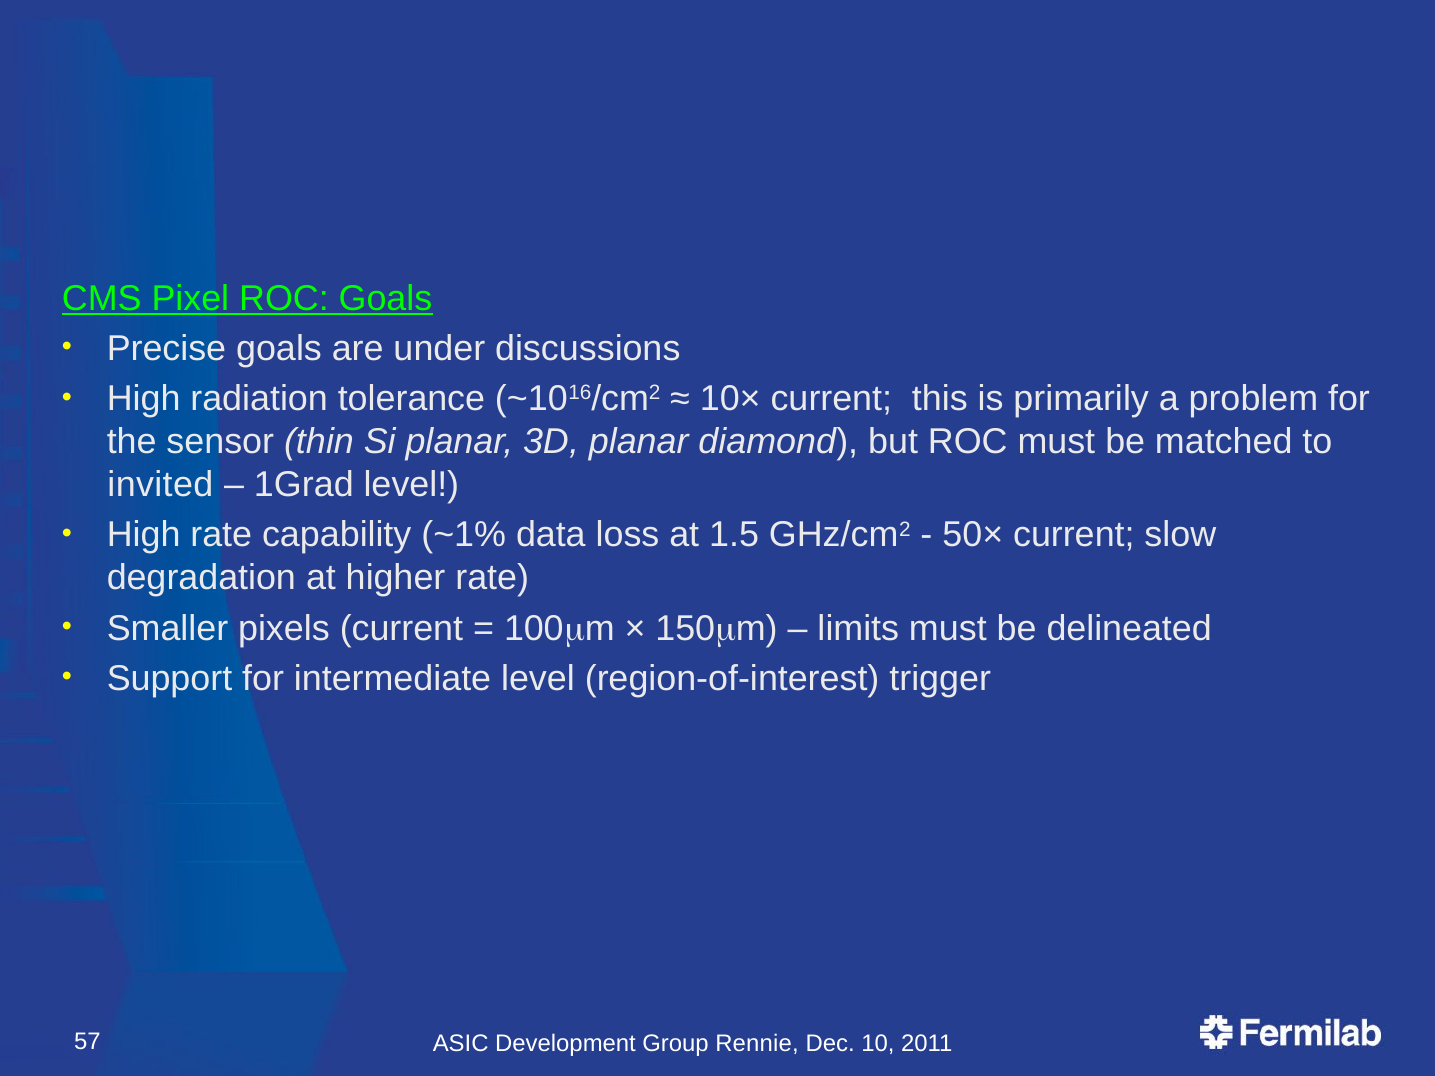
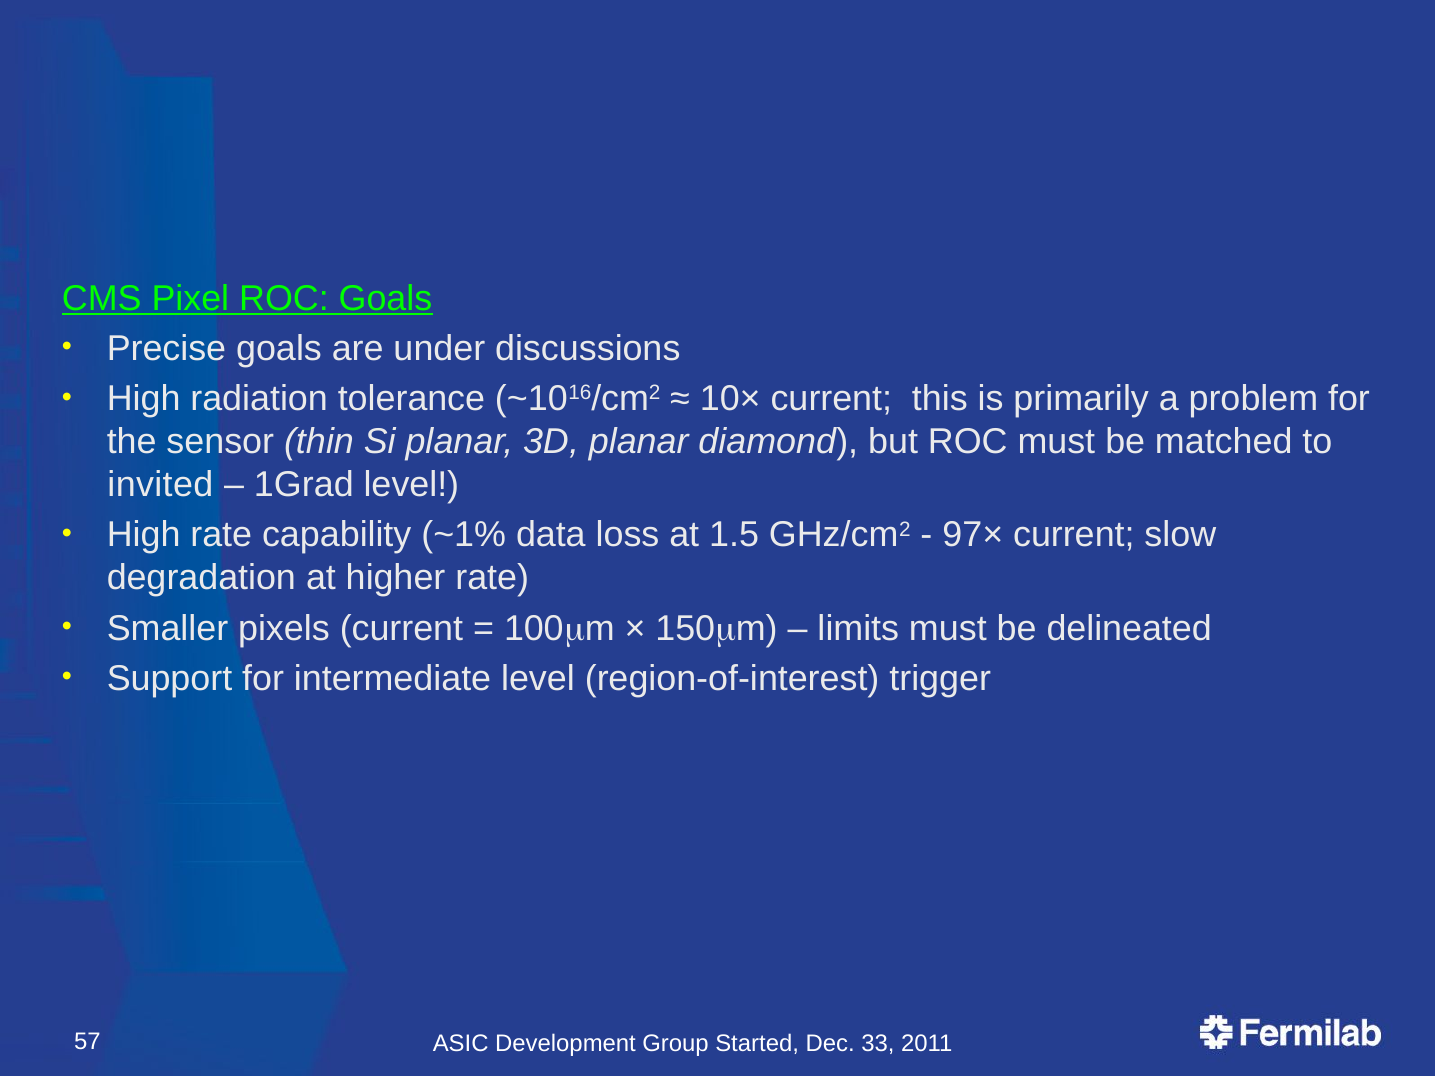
50×: 50× -> 97× (973, 535)
Rennie: Rennie -> Started (757, 1044)
10: 10 -> 33 (878, 1044)
